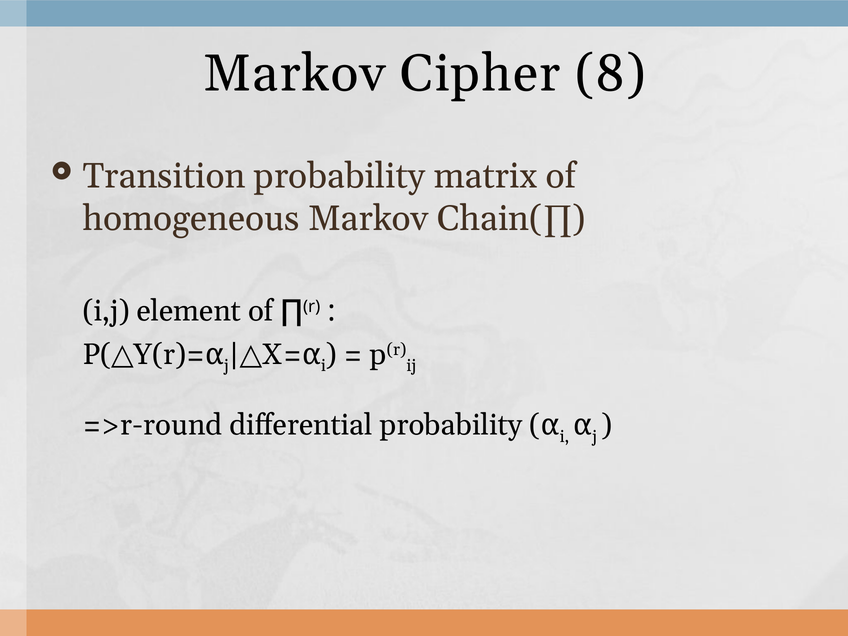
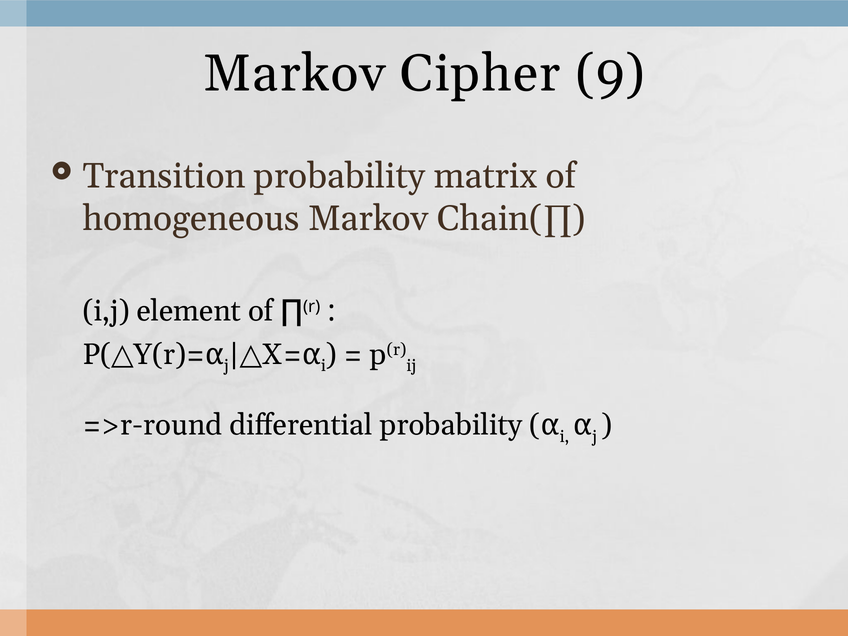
8: 8 -> 9 (610, 74)
